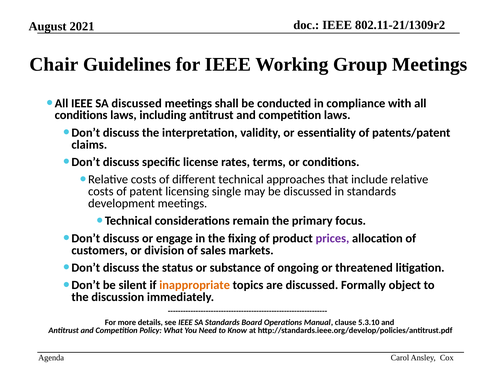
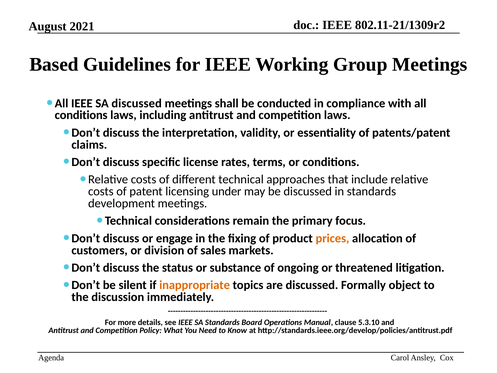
Chair: Chair -> Based (54, 64)
single: single -> under (227, 191)
prices colour: purple -> orange (332, 238)
